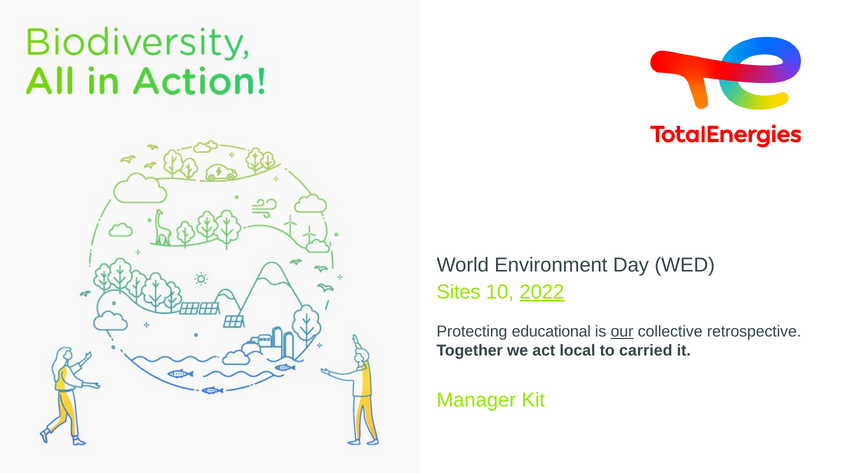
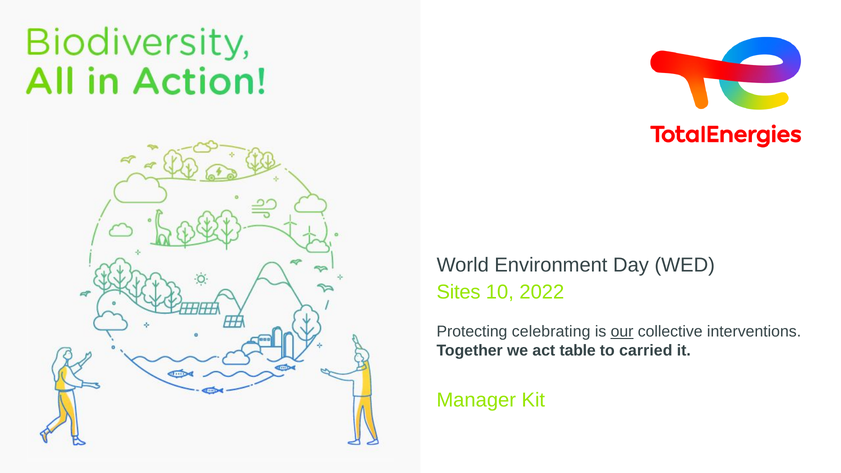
2022 underline: present -> none (542, 292)
educational: educational -> celebrating (551, 332)
retrospective: retrospective -> interventions (754, 332)
local: local -> table (578, 351)
